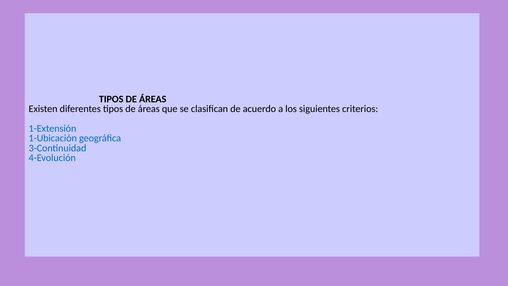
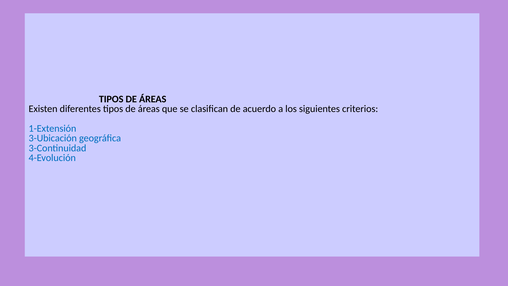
1-Ubicación: 1-Ubicación -> 3-Ubicación (53, 138)
